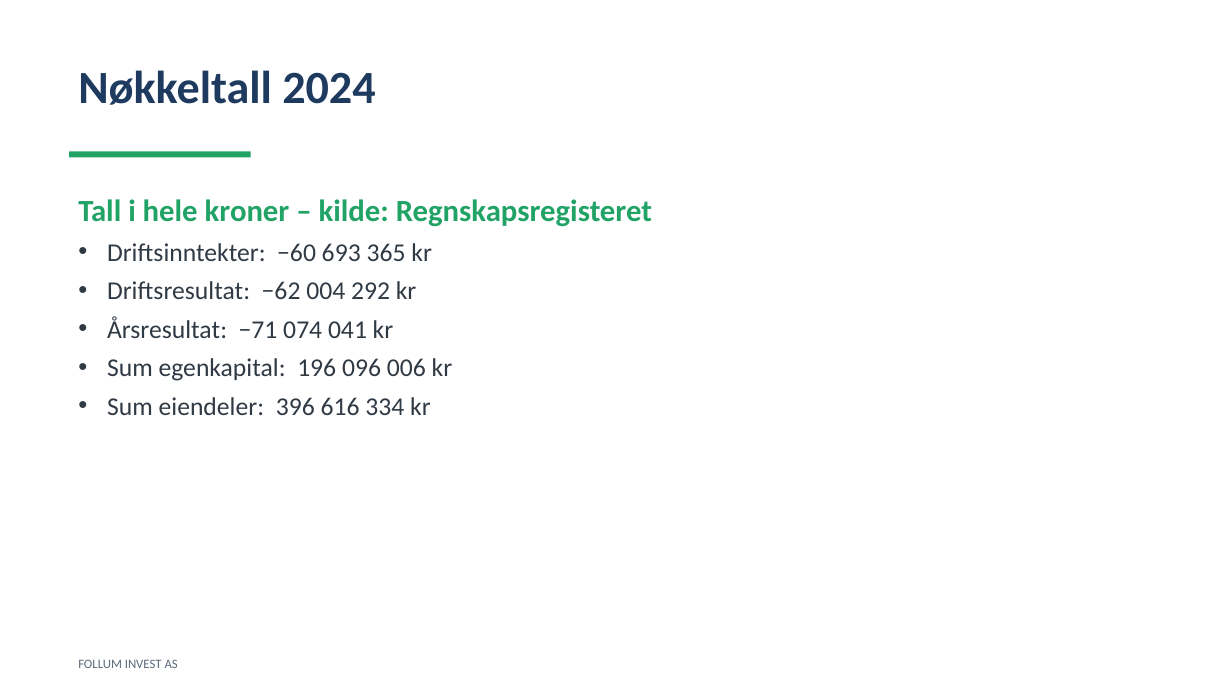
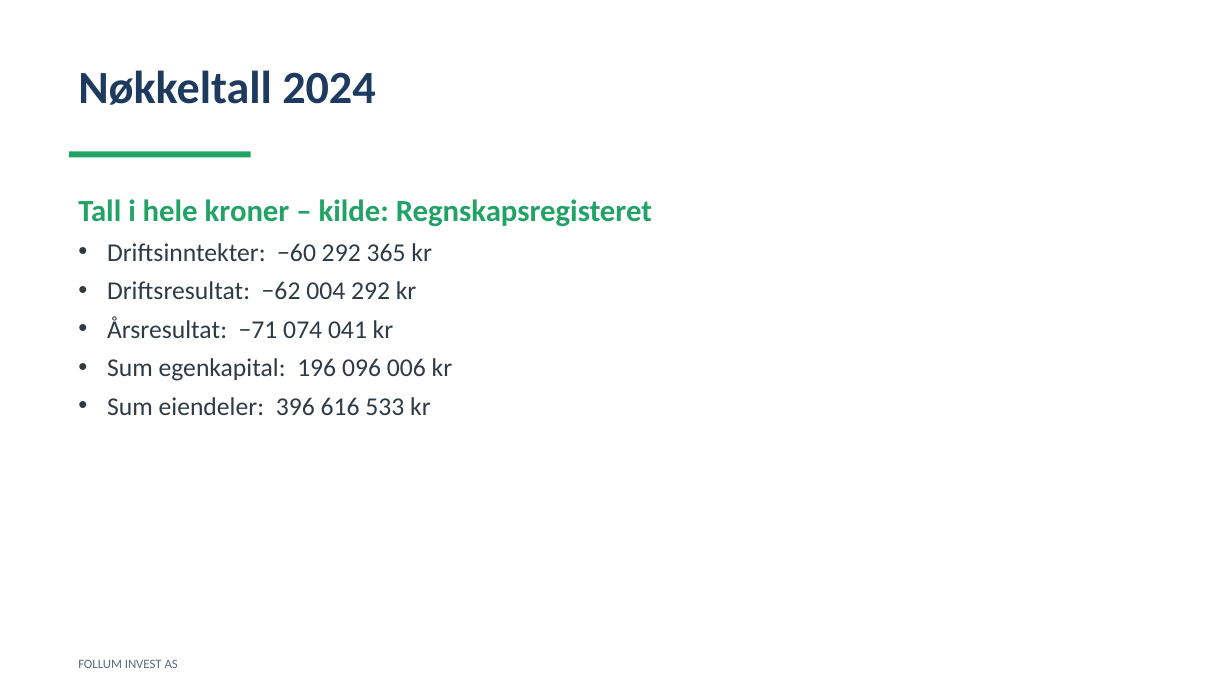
−60 693: 693 -> 292 (341, 253)
334: 334 -> 533 (385, 407)
